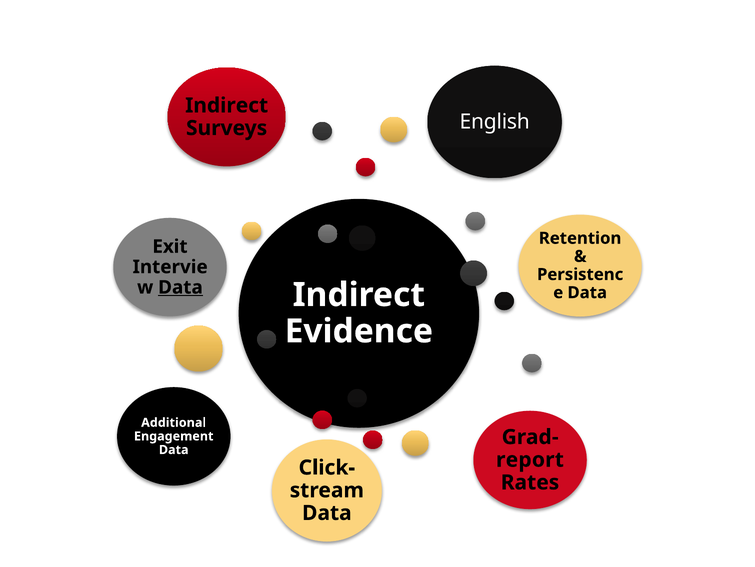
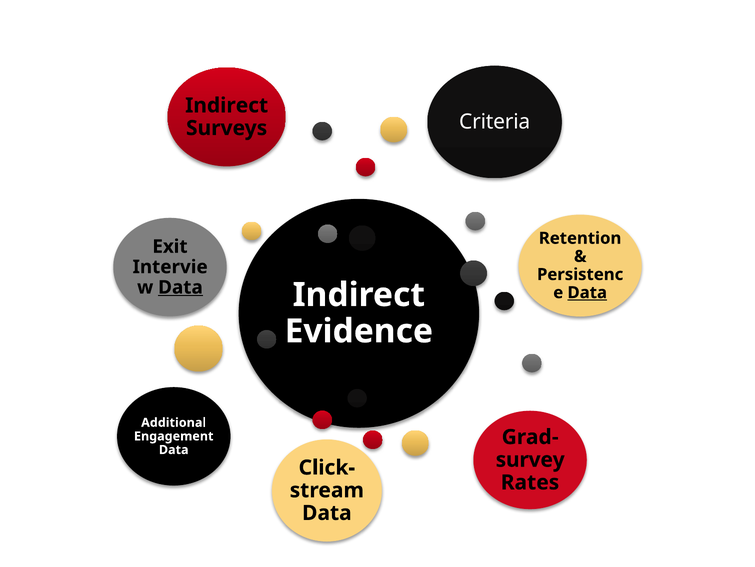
English: English -> Criteria (495, 122)
Data underline: none -> present (587, 292)
report: report -> survey (530, 459)
